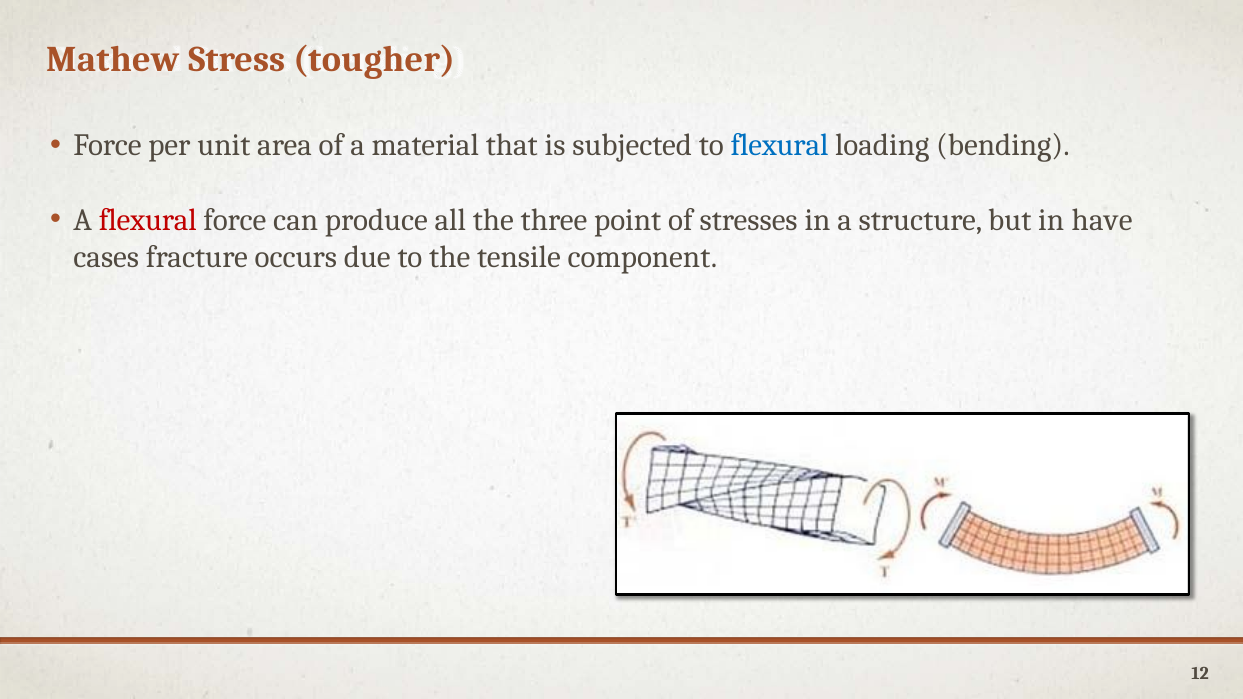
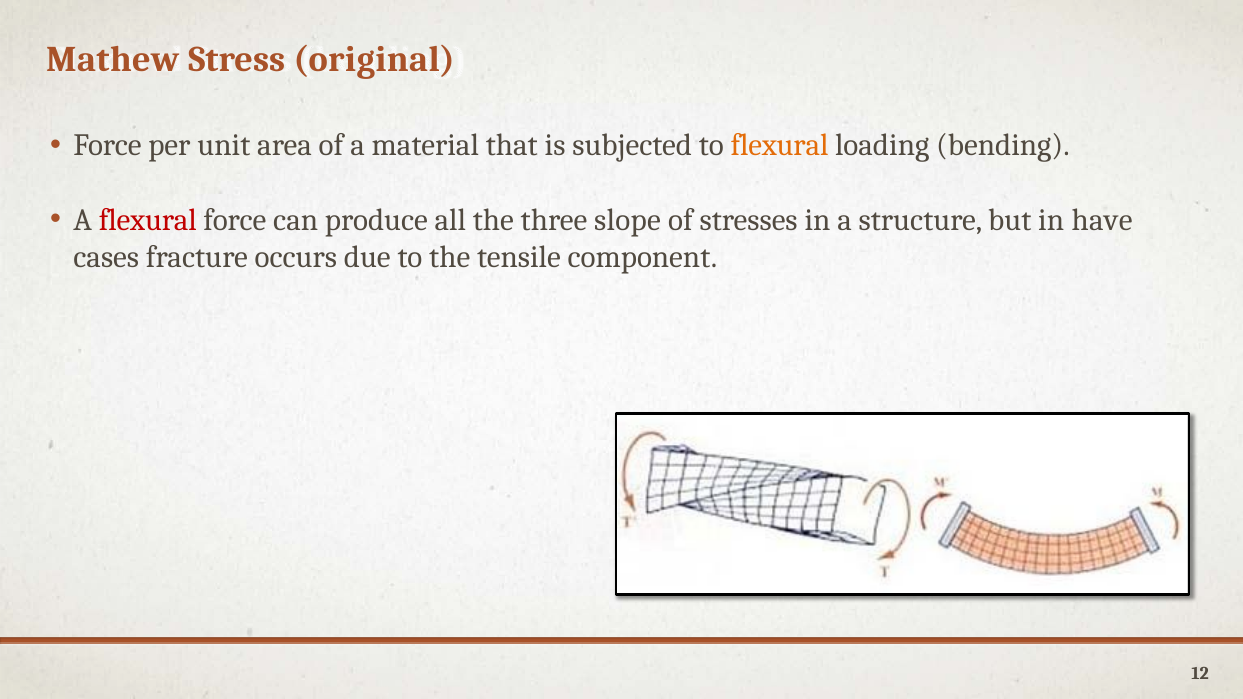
tougher: tougher -> original (374, 60)
flexural colour: blue -> orange (779, 146)
point: point -> slope (628, 220)
